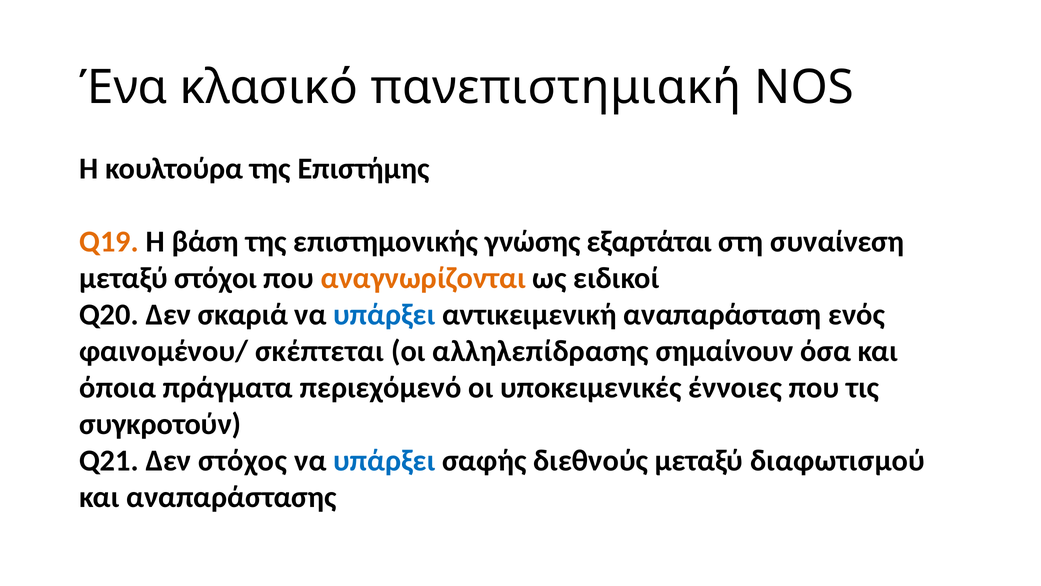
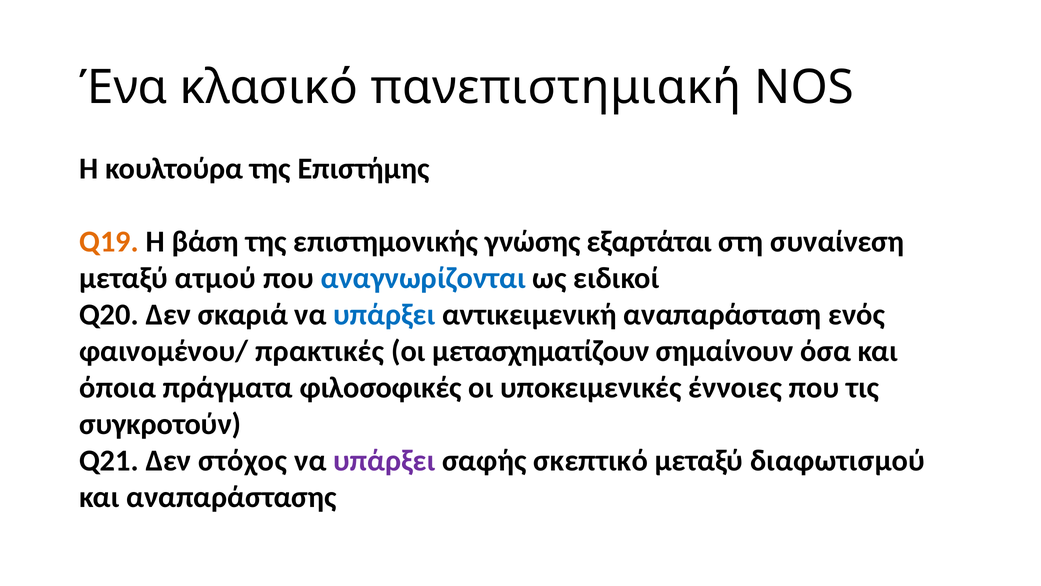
στόχοι: στόχοι -> ατμού (215, 278)
αναγνωρίζονται colour: orange -> blue (423, 278)
σκέπτεται: σκέπτεται -> πρακτικές (320, 351)
αλληλεπίδρασης: αλληλεπίδρασης -> μετασχηματίζουν (541, 351)
περιεχόμενό: περιεχόμενό -> φιλοσοφικές (381, 387)
υπάρξει colour: blue -> purple (384, 460)
διεθνούς: διεθνούς -> σκεπτικό (591, 460)
